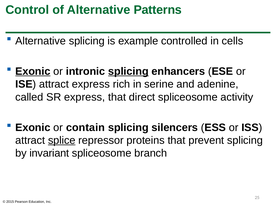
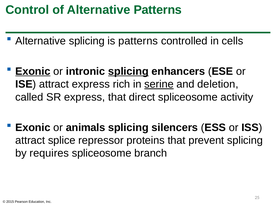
is example: example -> patterns (138, 41)
serine underline: none -> present (159, 84)
adenine: adenine -> deletion (218, 84)
contain: contain -> animals (86, 127)
splice underline: present -> none (62, 140)
invariant: invariant -> requires (49, 153)
